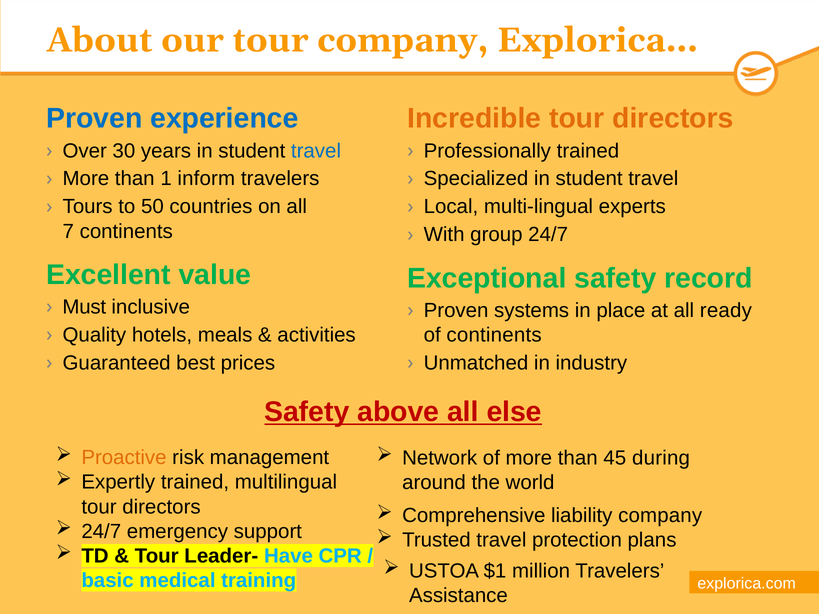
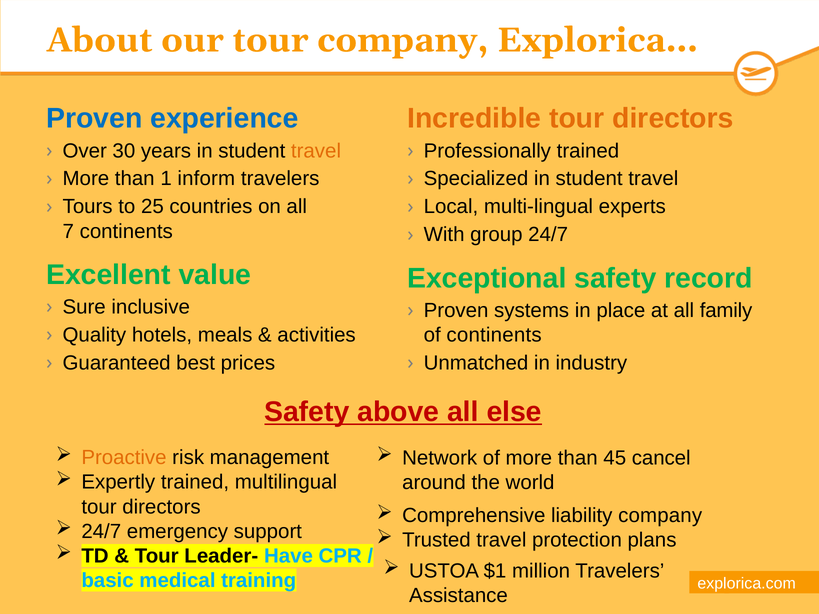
travel colour: blue -> orange (316, 151)
50: 50 -> 25 (152, 207)
Must: Must -> Sure (84, 307)
ready: ready -> family (726, 311)
during: during -> cancel (661, 458)
